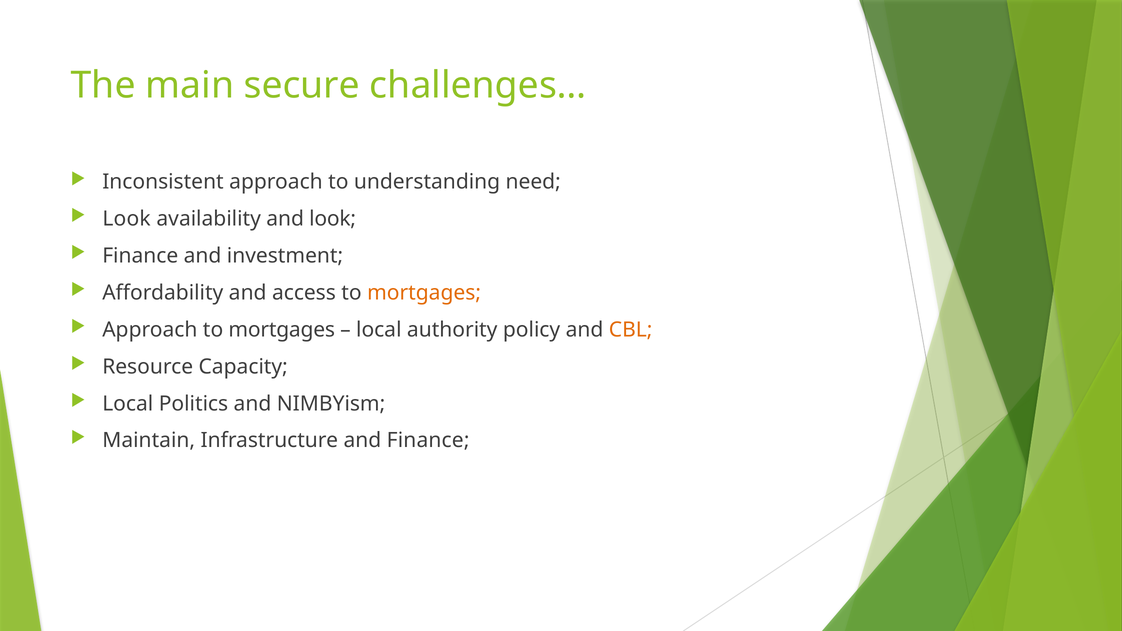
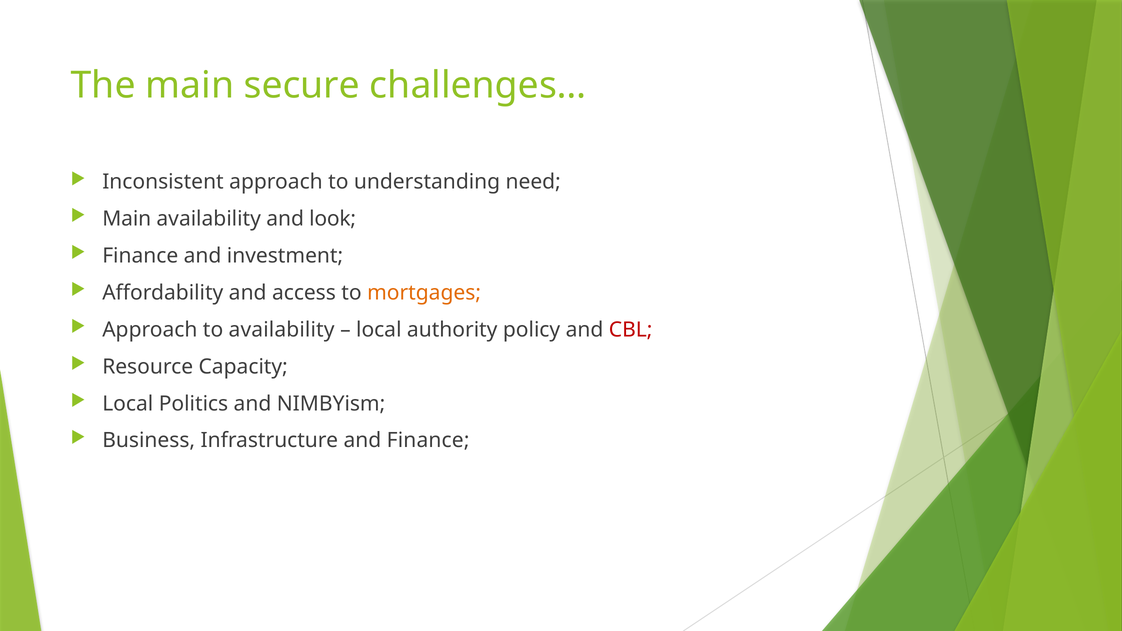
Look: Look -> Main (127, 219)
Approach to mortgages: mortgages -> availability (282, 330)
CBL colour: orange -> red (631, 330)
Maintain: Maintain -> Business (149, 441)
